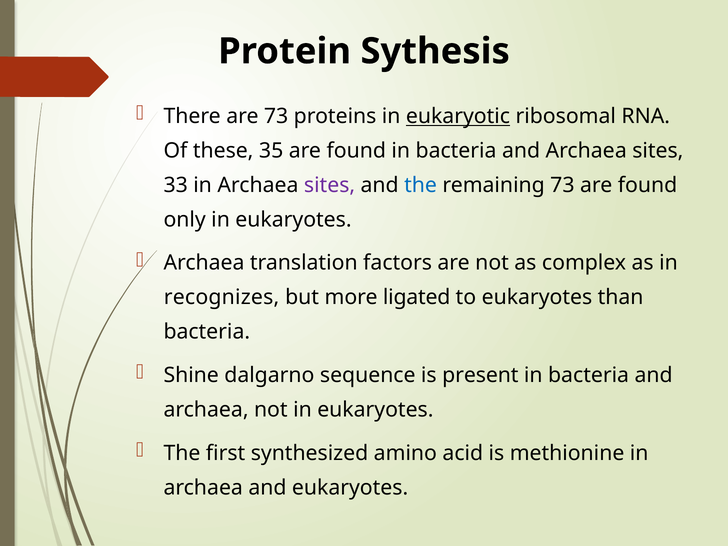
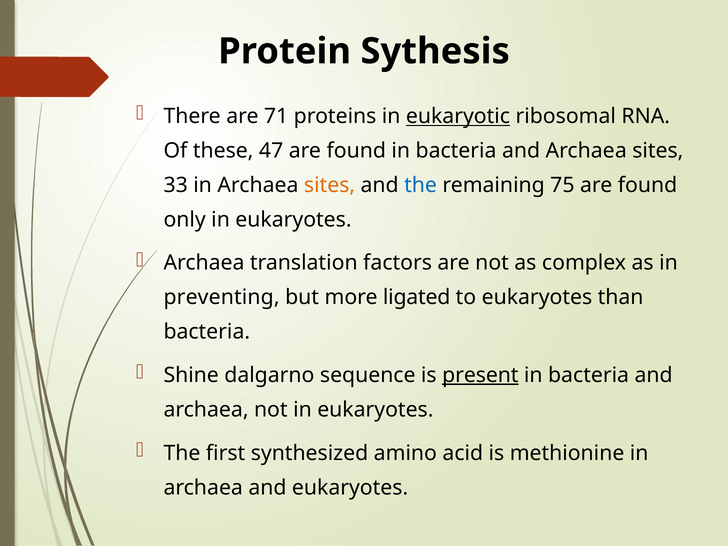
are 73: 73 -> 71 (276, 116)
35: 35 -> 47 (271, 151)
sites colour: purple -> orange (330, 185)
remaining 73: 73 -> 75 (562, 185)
recognizes: recognizes -> preventing (222, 297)
present underline: none -> present (480, 375)
